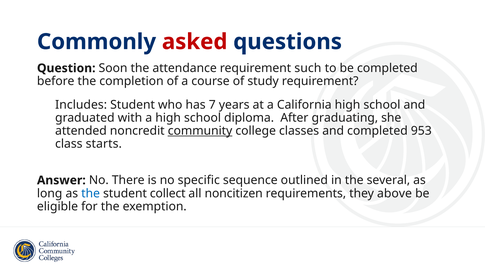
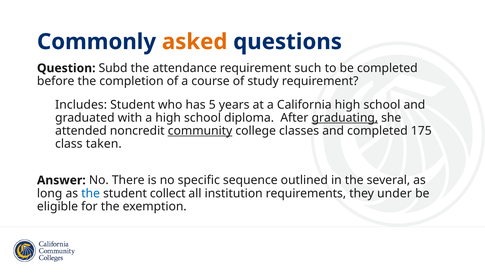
asked colour: red -> orange (195, 42)
Soon: Soon -> Subd (113, 68)
7: 7 -> 5 (212, 105)
graduating underline: none -> present (345, 118)
953: 953 -> 175 (421, 131)
starts: starts -> taken (104, 144)
noncitizen: noncitizen -> institution (234, 193)
above: above -> under (394, 193)
